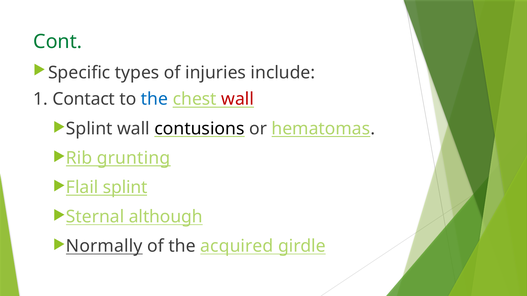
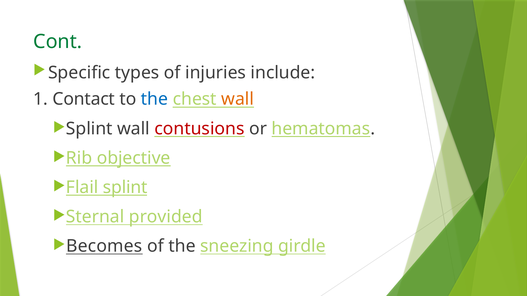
wall colour: red -> orange (238, 99)
contusions colour: black -> red (199, 129)
grunting: grunting -> objective (134, 158)
although: although -> provided (166, 217)
Normally: Normally -> Becomes (104, 246)
acquired: acquired -> sneezing (237, 246)
